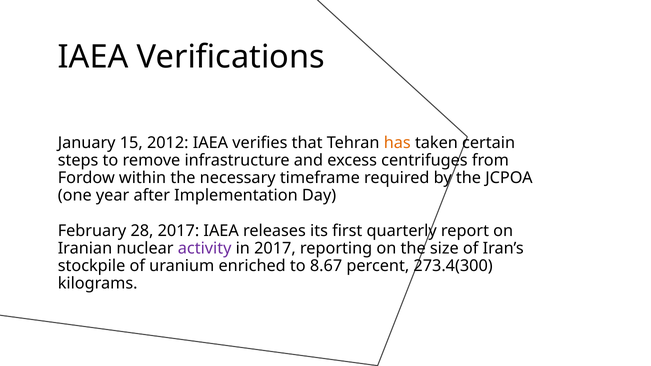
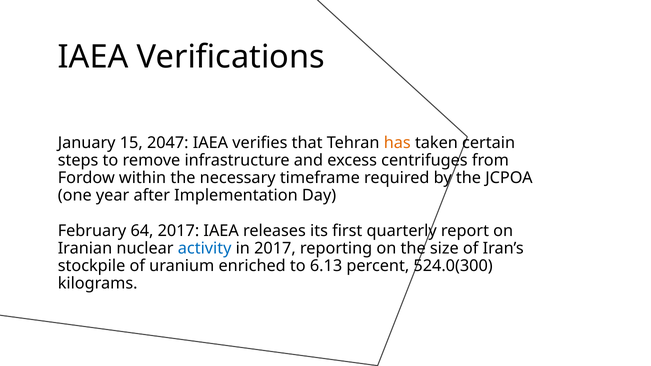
2012: 2012 -> 2047 (168, 143)
28: 28 -> 64 (142, 231)
activity colour: purple -> blue (205, 248)
8.67: 8.67 -> 6.13 (326, 266)
273.4(300: 273.4(300 -> 524.0(300 (453, 266)
